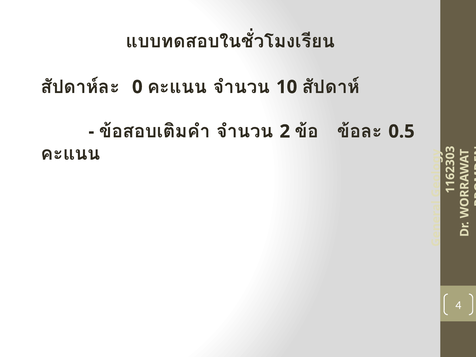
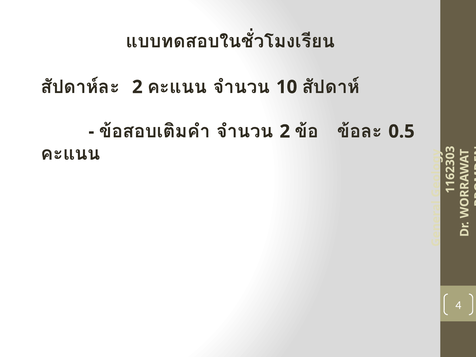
0: 0 -> 2 (137, 87)
